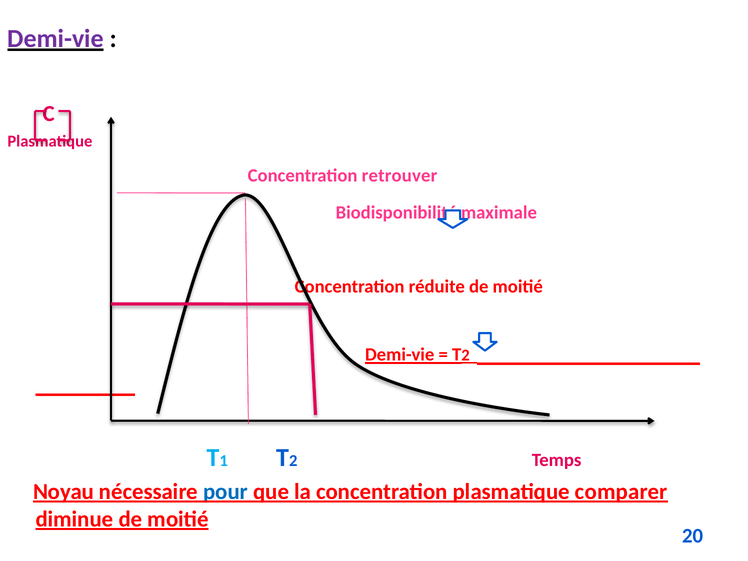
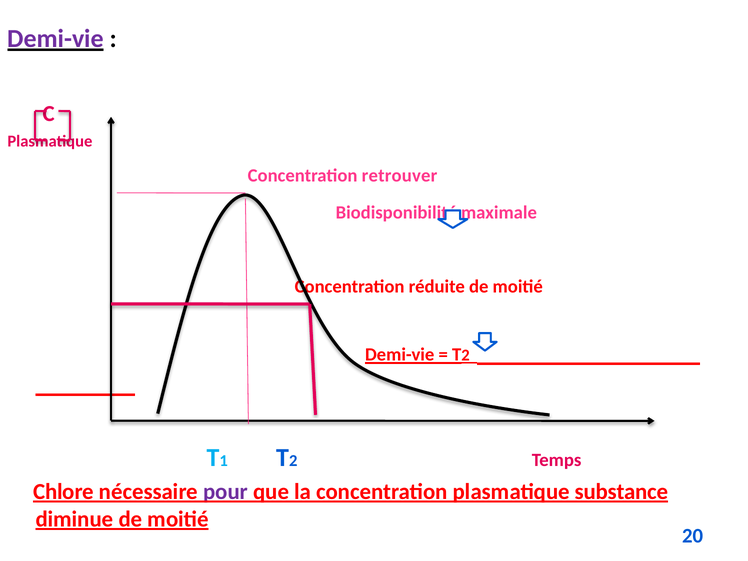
Noyau: Noyau -> Chlore (64, 492)
pour colour: blue -> purple (226, 492)
comparer: comparer -> substance (621, 492)
